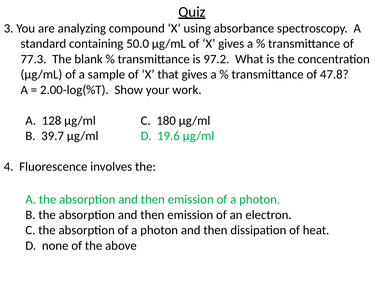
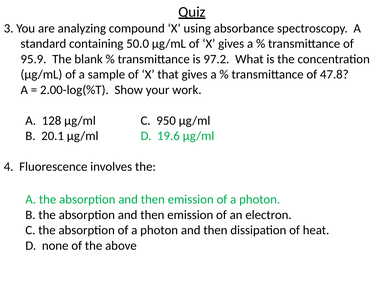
77.3: 77.3 -> 95.9 (34, 59)
180: 180 -> 950 (166, 121)
39.7: 39.7 -> 20.1 (53, 136)
